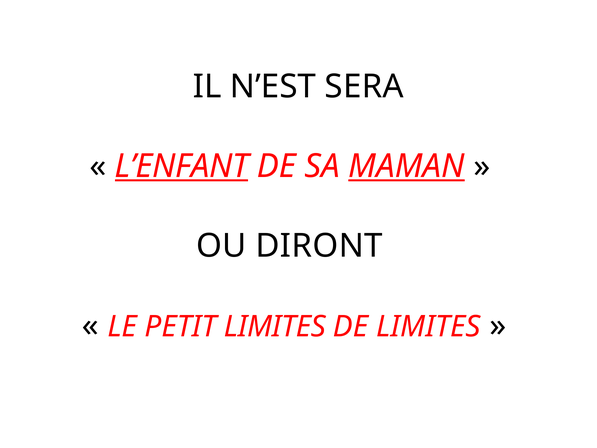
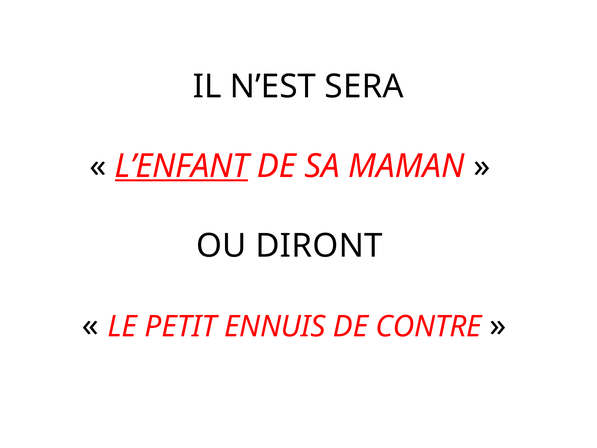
MAMAN underline: present -> none (406, 166)
PETIT LIMITES: LIMITES -> ENNUIS (275, 326)
DE LIMITES: LIMITES -> CONTRE (429, 326)
